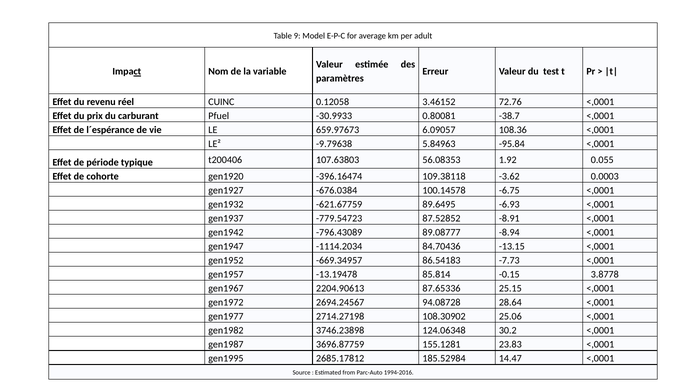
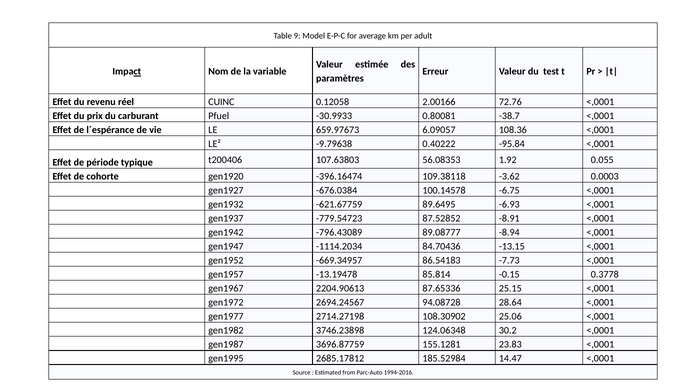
3.46152: 3.46152 -> 2.00166 (439, 102)
5.84963: 5.84963 -> 0.40222 (439, 144)
3.8778: 3.8778 -> 0.3778 (605, 275)
